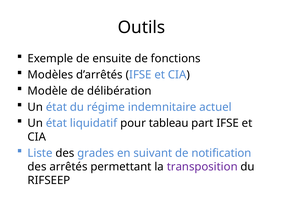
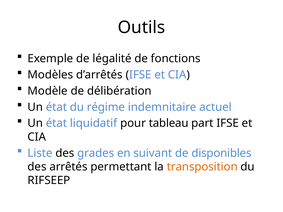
ensuite: ensuite -> légalité (112, 59)
notification: notification -> disponibles (222, 153)
transposition colour: purple -> orange (202, 167)
